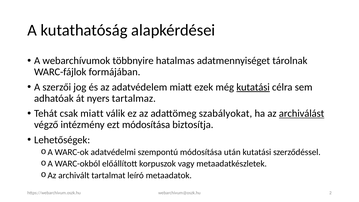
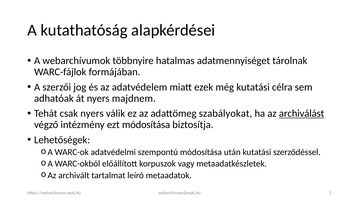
kutatási underline: present -> none (253, 87)
tartalmaz: tartalmaz -> majdnem (134, 98)
csak miatt: miatt -> nyers (92, 113)
